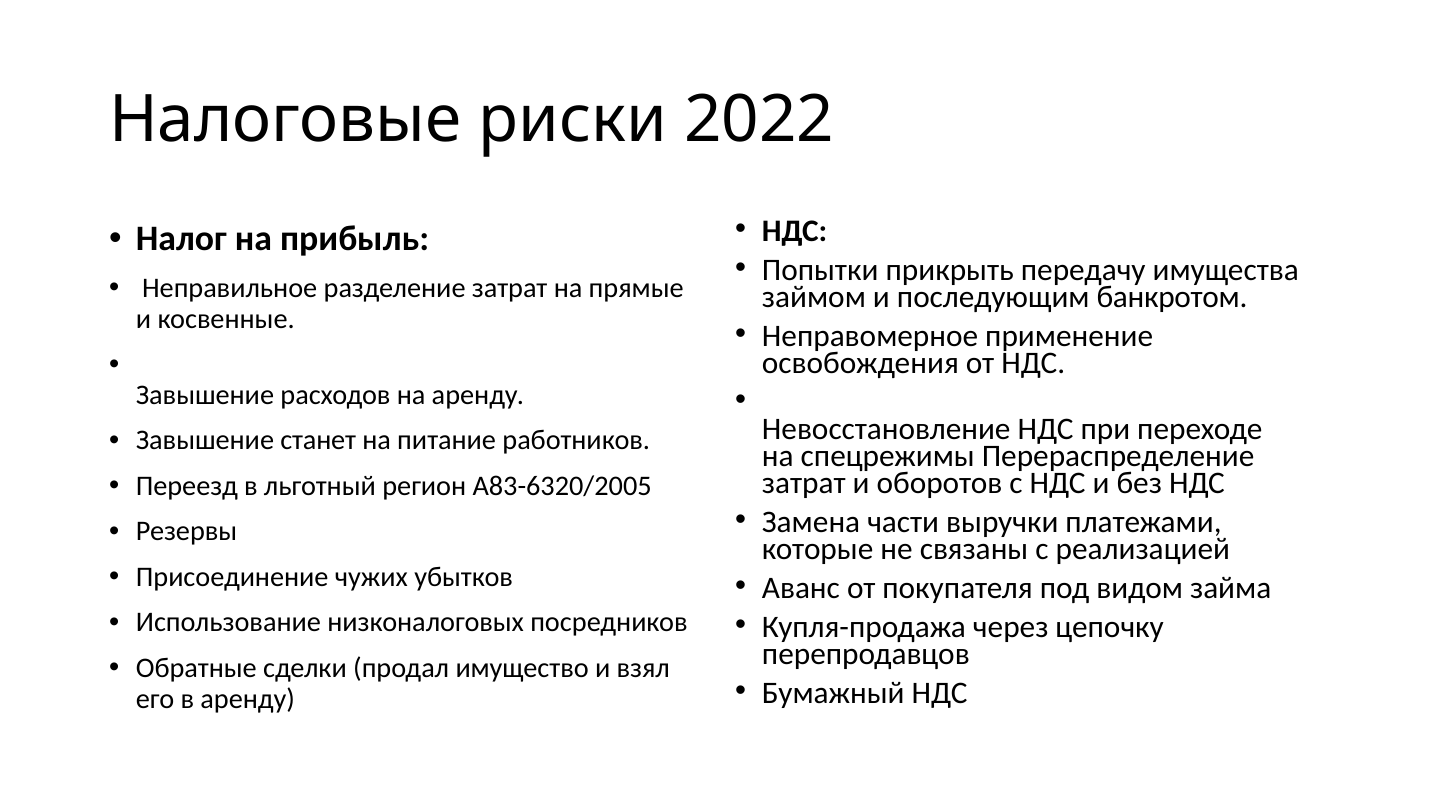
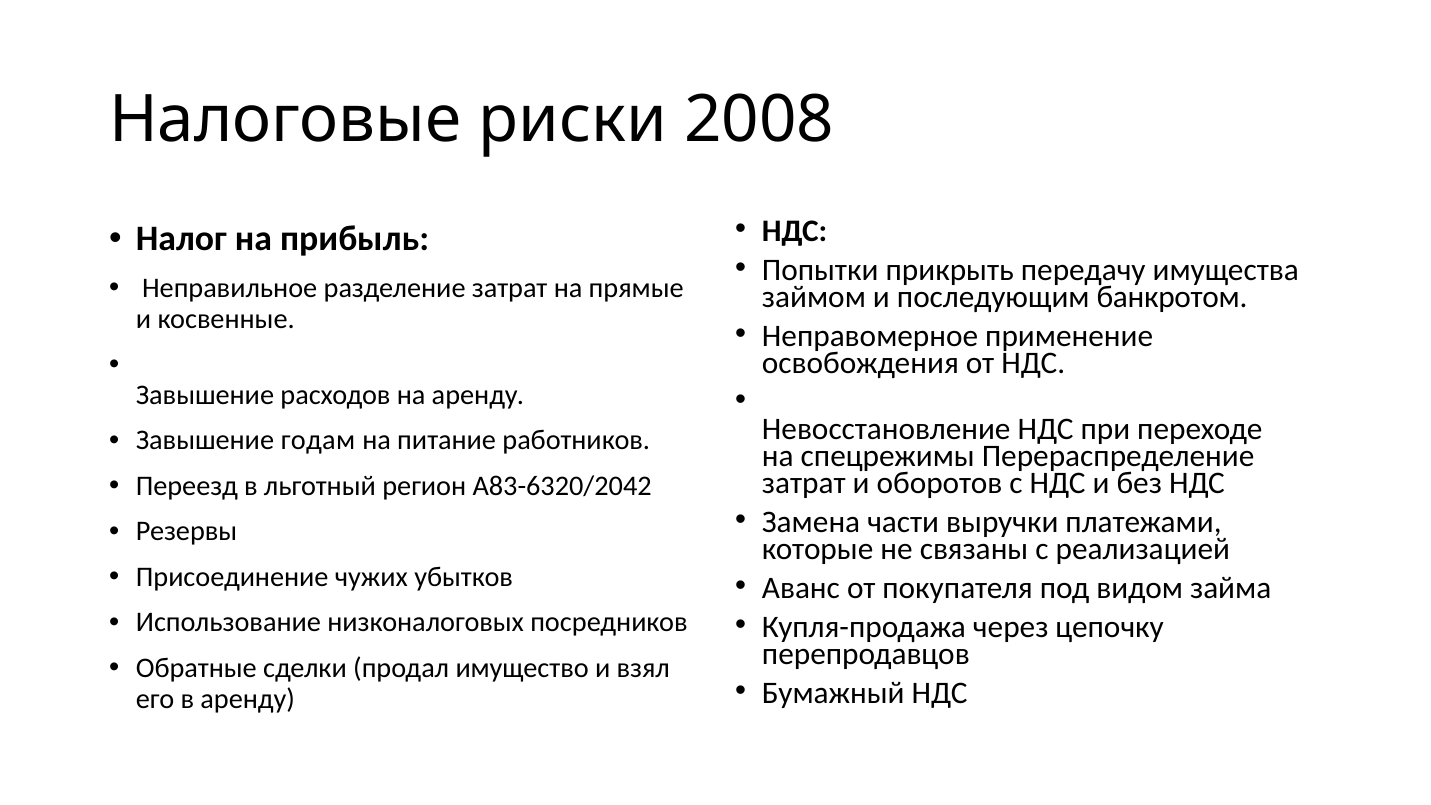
2022: 2022 -> 2008 (759, 120)
станет: станет -> годам (318, 440)
А83-6320/2005: А83-6320/2005 -> А83-6320/2042 (562, 486)
